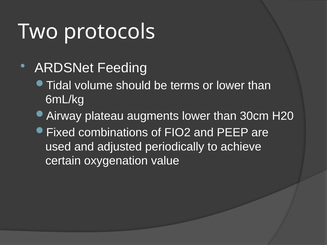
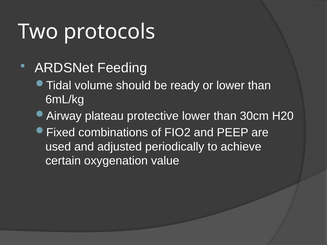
terms: terms -> ready (185, 85)
augments: augments -> protective (153, 116)
